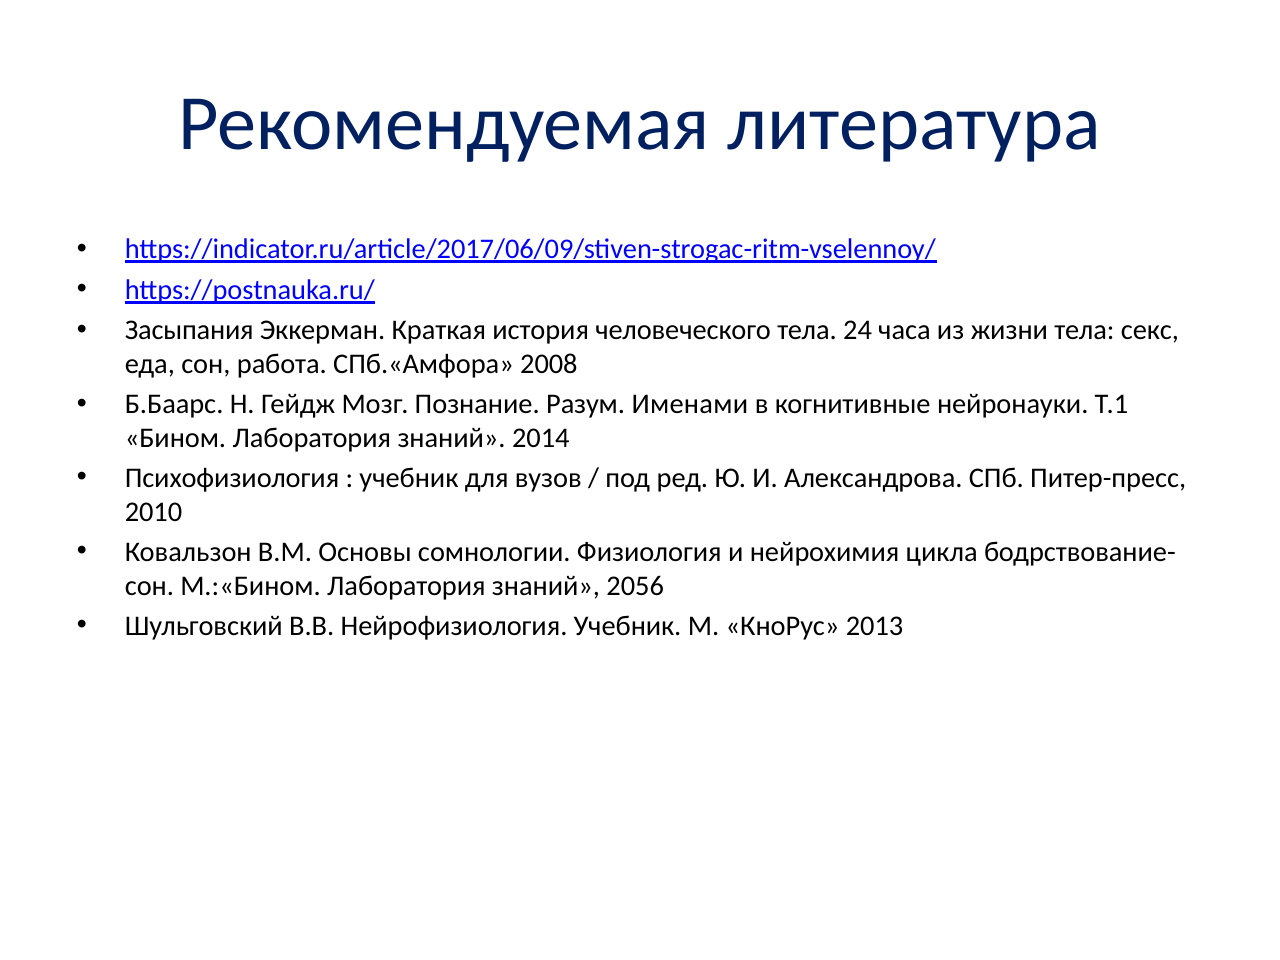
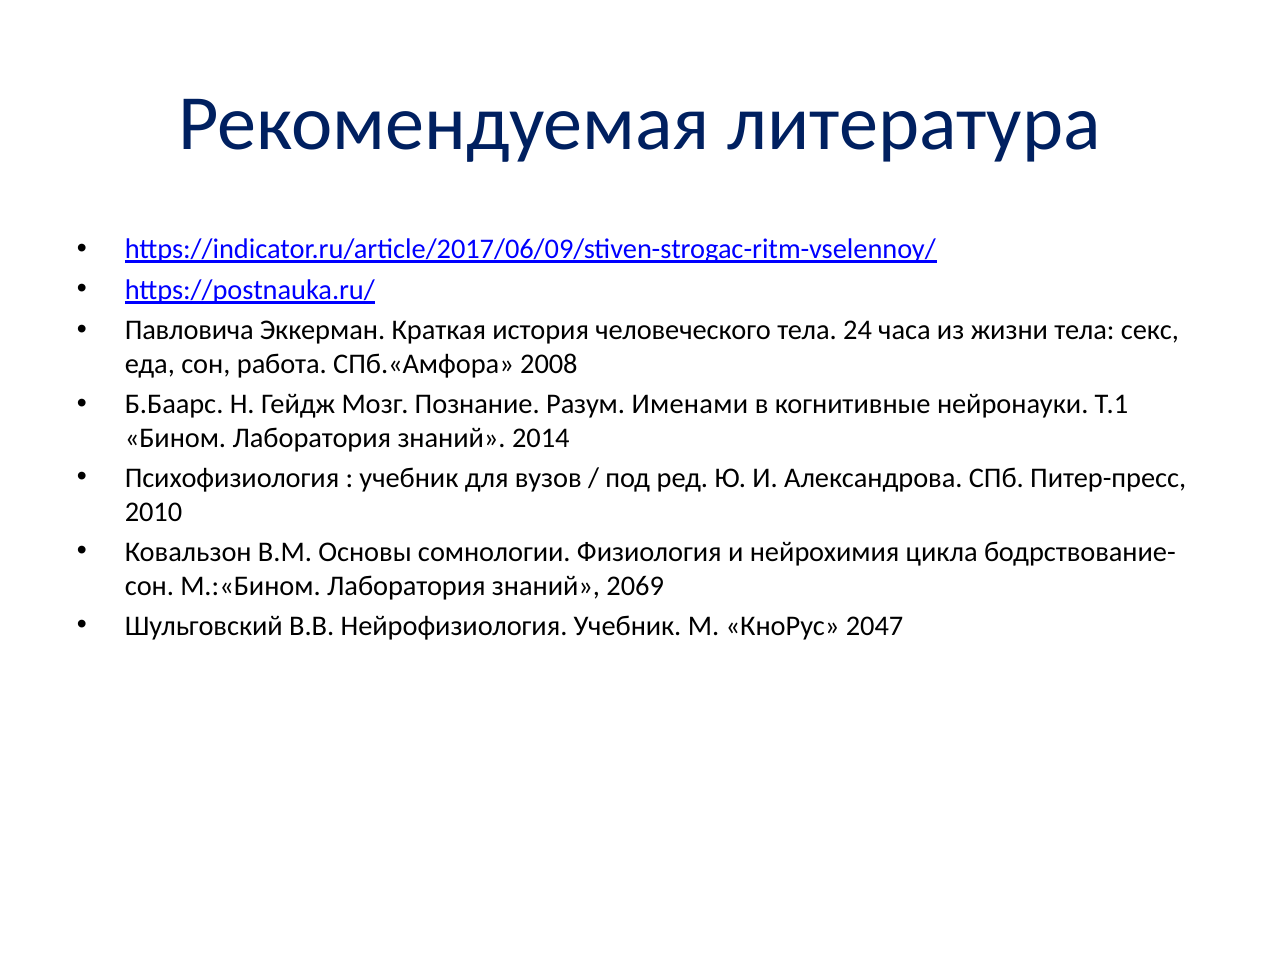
Засыпания: Засыпания -> Павловича (189, 330)
2056: 2056 -> 2069 (635, 586)
2013: 2013 -> 2047 (875, 626)
